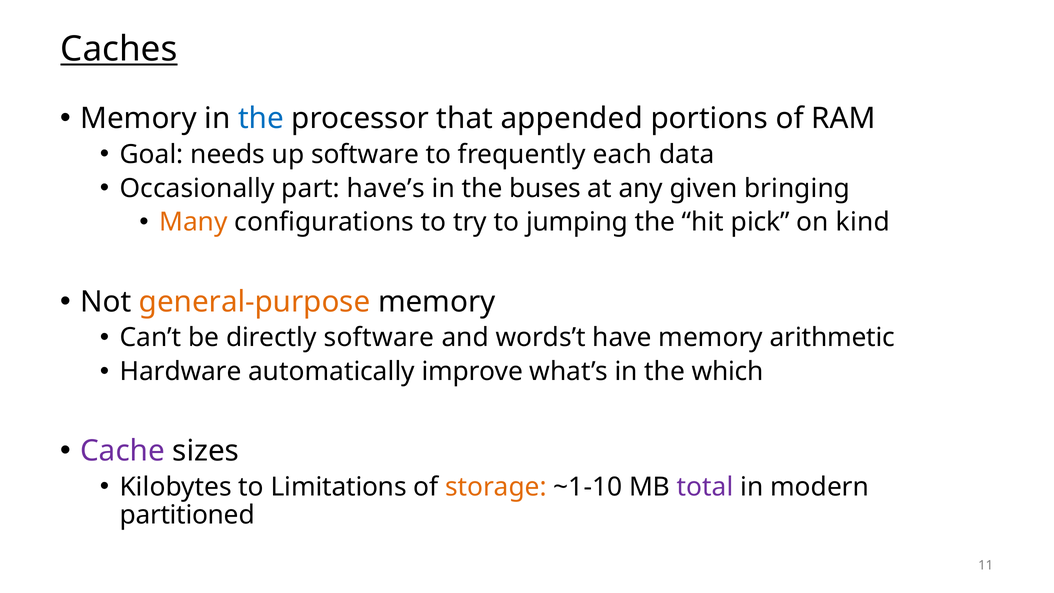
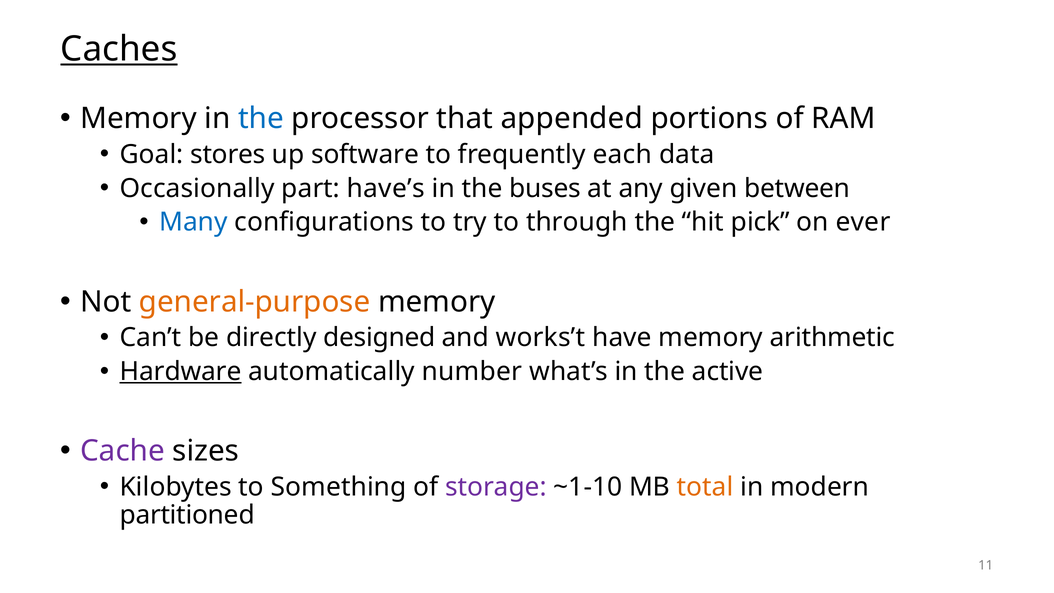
needs: needs -> stores (228, 154)
bringing: bringing -> between (797, 188)
Many colour: orange -> blue (193, 222)
jumping: jumping -> through (577, 222)
kind: kind -> ever (863, 222)
directly software: software -> designed (379, 337)
words’t: words’t -> works’t (541, 337)
Hardware underline: none -> present (181, 371)
improve: improve -> number (472, 371)
which: which -> active (728, 371)
Limitations: Limitations -> Something (339, 487)
storage colour: orange -> purple (496, 487)
total colour: purple -> orange (705, 487)
